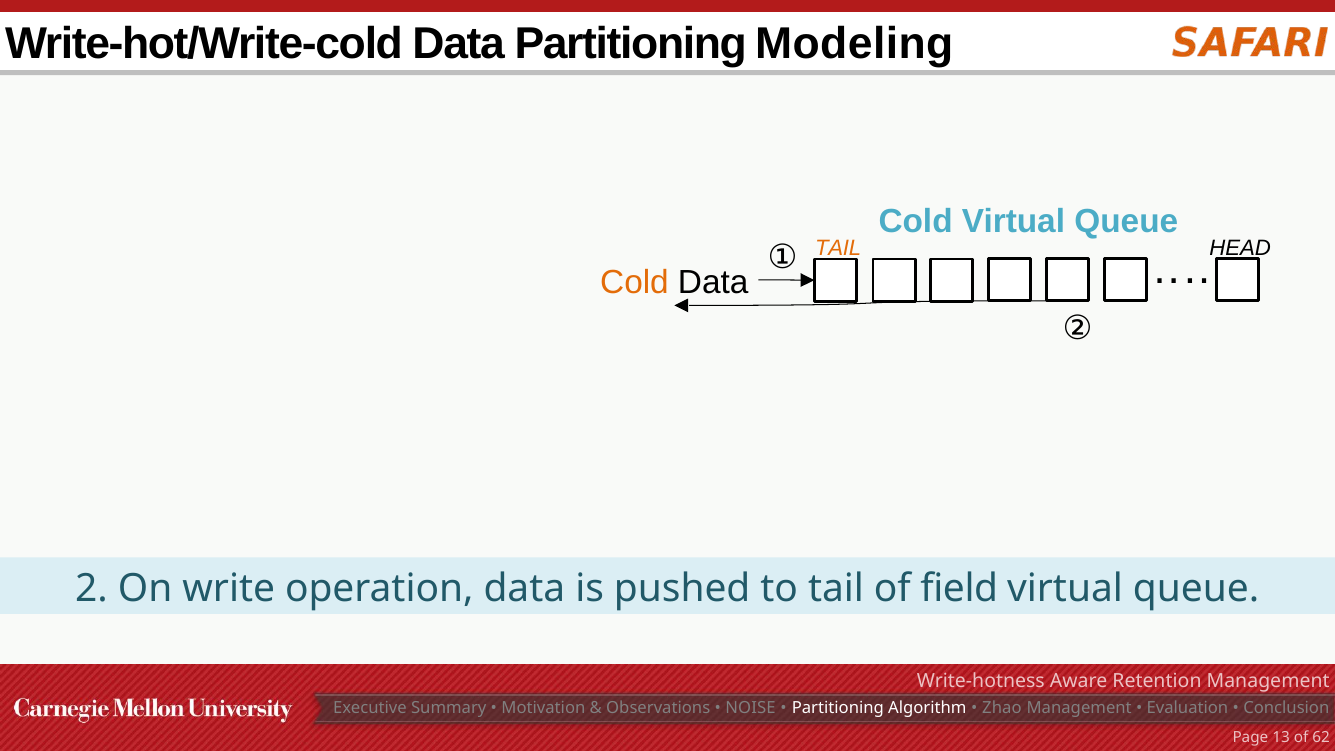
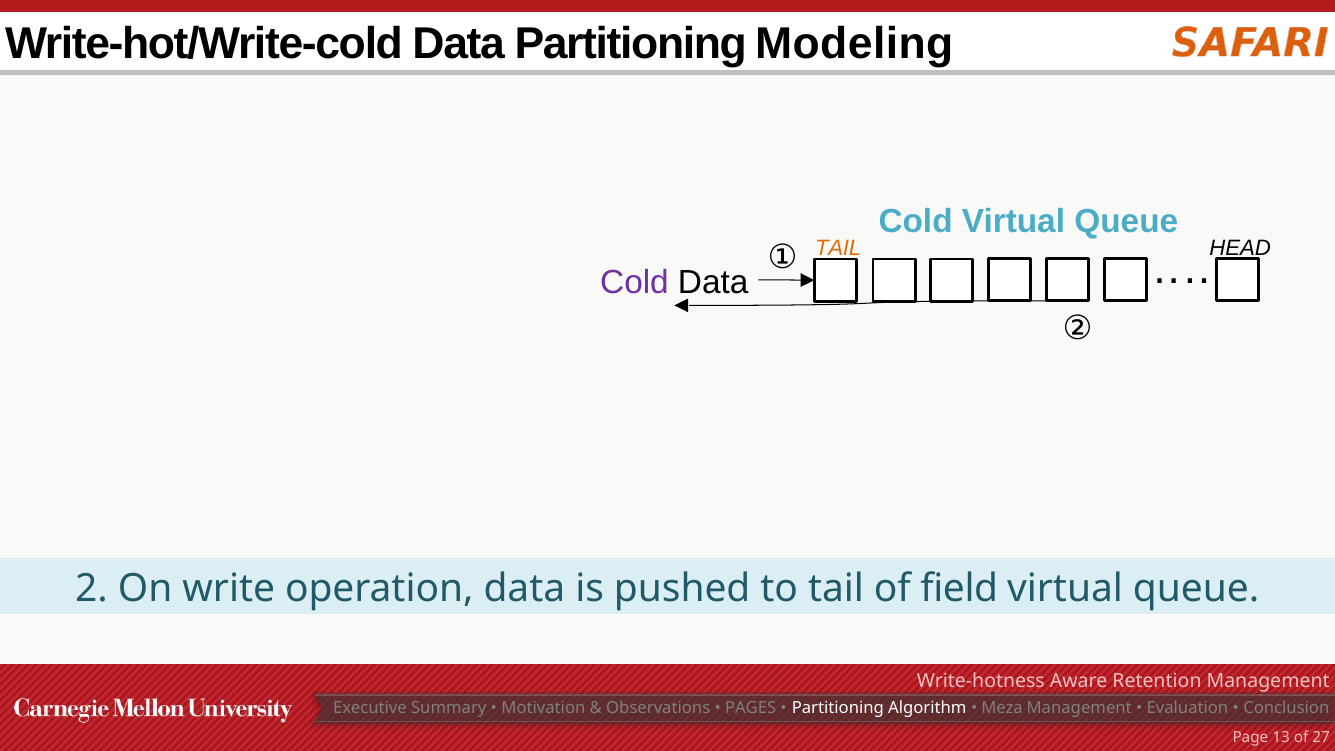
Cold colour: orange -> purple (634, 282)
NOISE: NOISE -> PAGES (751, 708)
Zhao: Zhao -> Meza (1002, 708)
62: 62 -> 27 (1321, 737)
